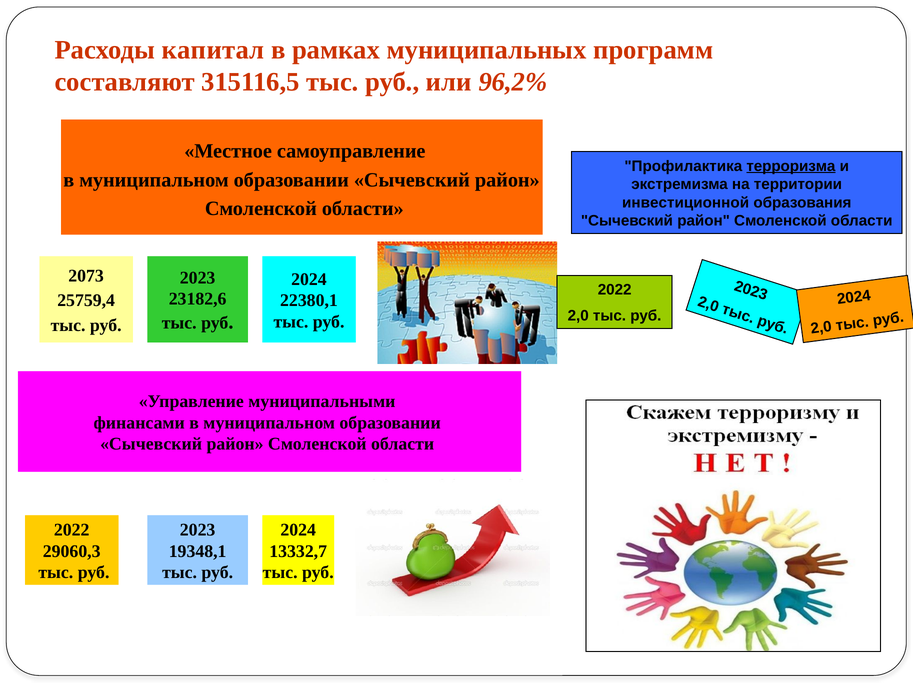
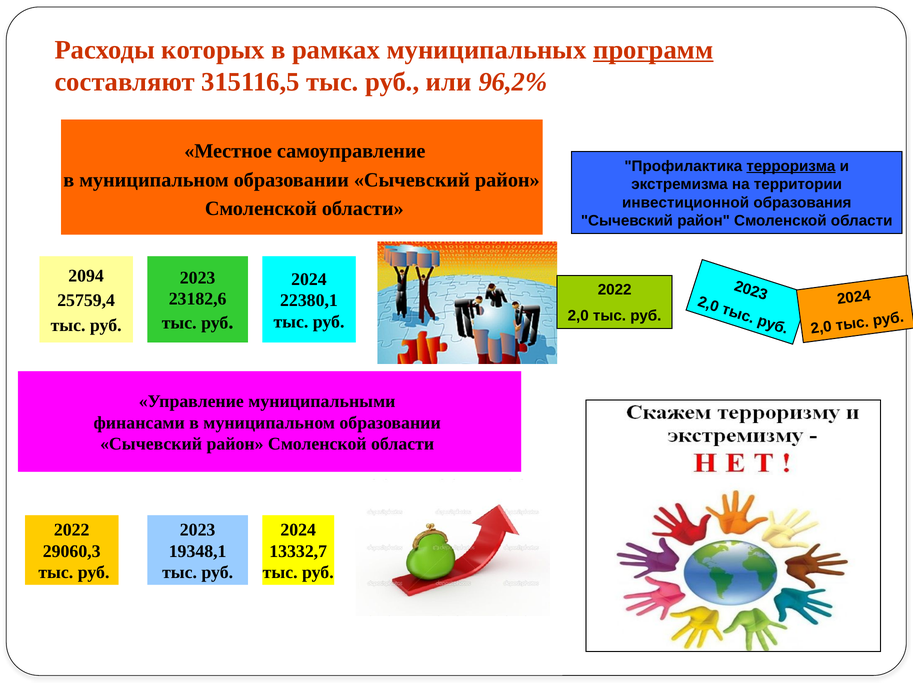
капитал: капитал -> которых (213, 50)
программ underline: none -> present (653, 50)
2073: 2073 -> 2094 (86, 276)
